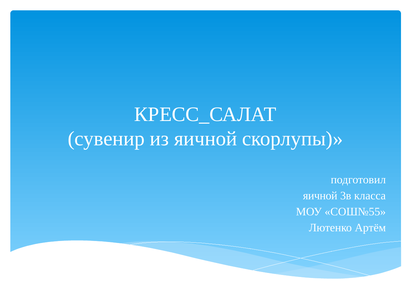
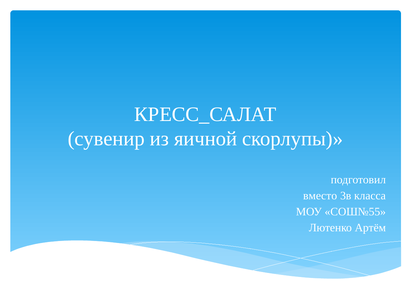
яичной: яичной -> вместо (320, 196)
